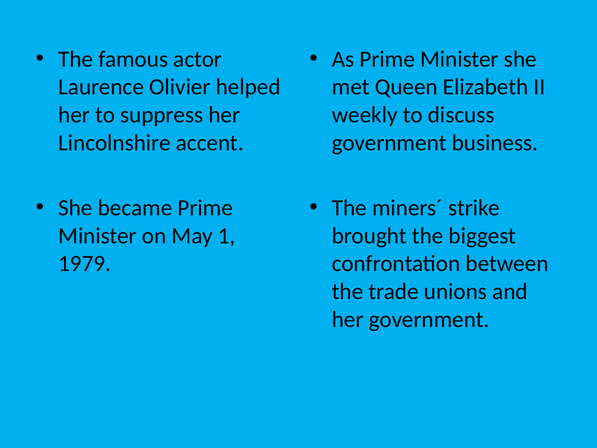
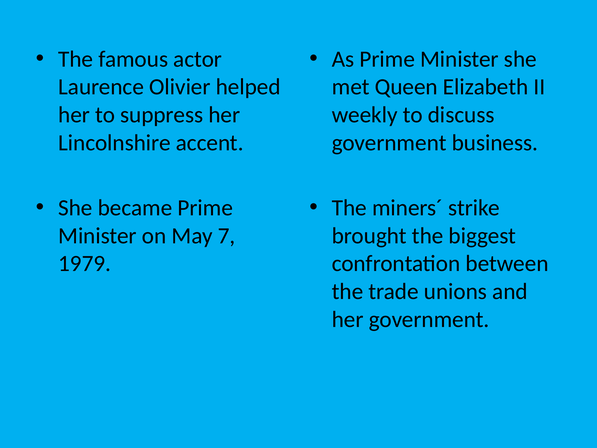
1: 1 -> 7 (227, 236)
